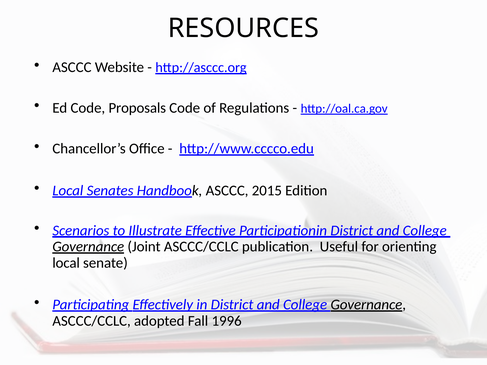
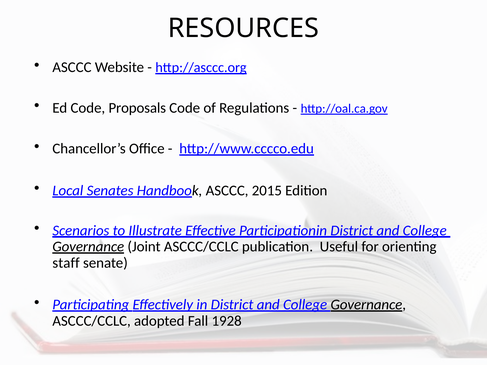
local: local -> staff (66, 263)
1996: 1996 -> 1928 (227, 321)
